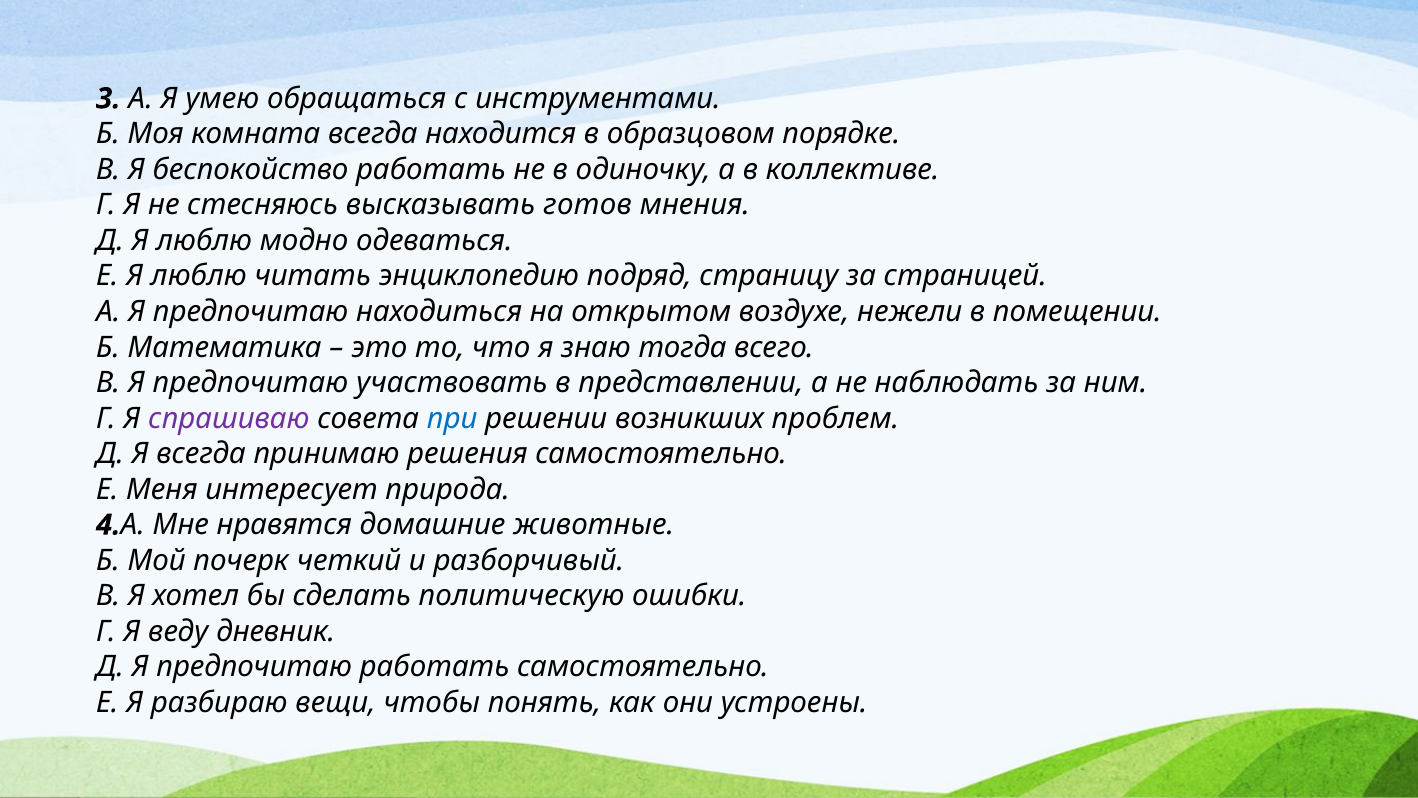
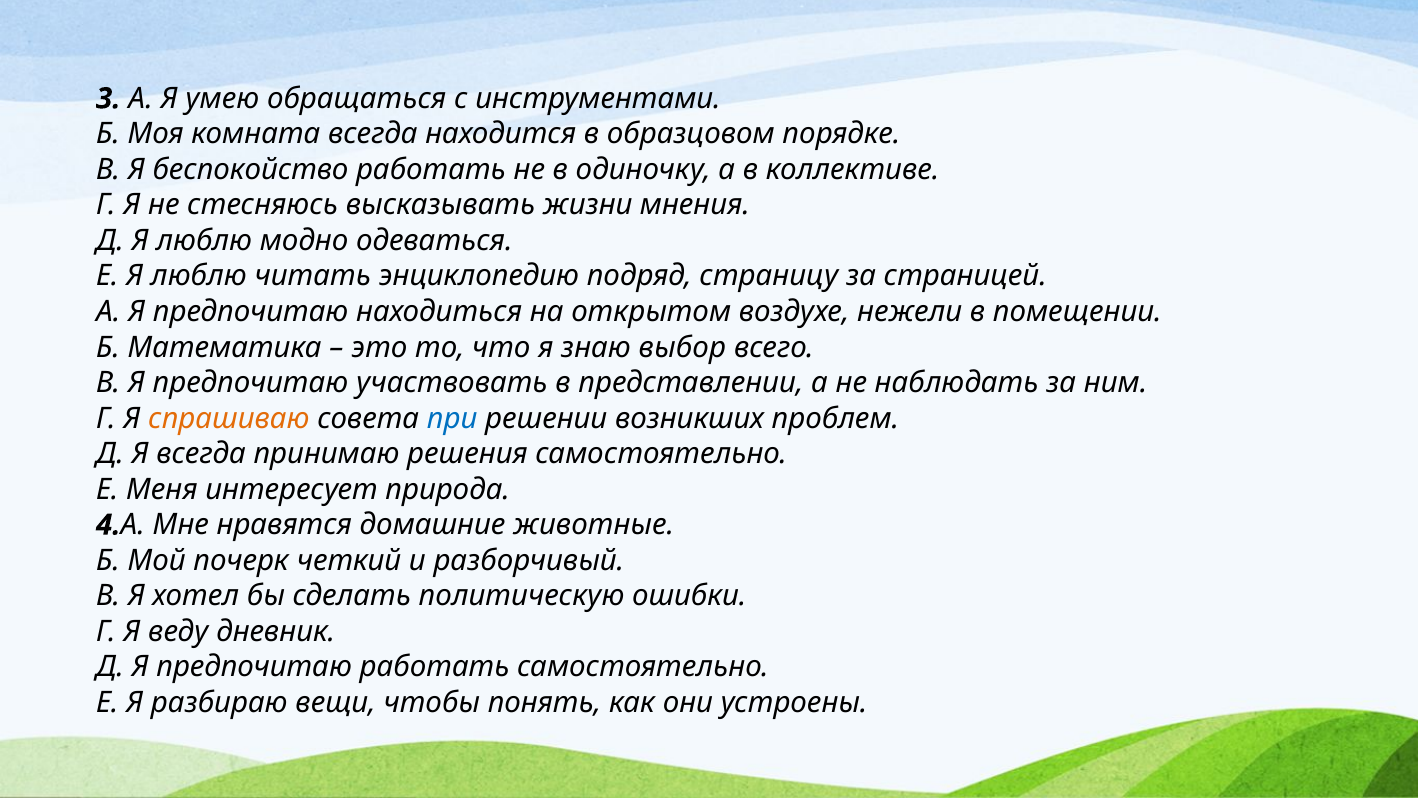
готов: готов -> жизни (588, 205)
тогда: тогда -> выбор (682, 347)
спрашиваю colour: purple -> orange (229, 418)
